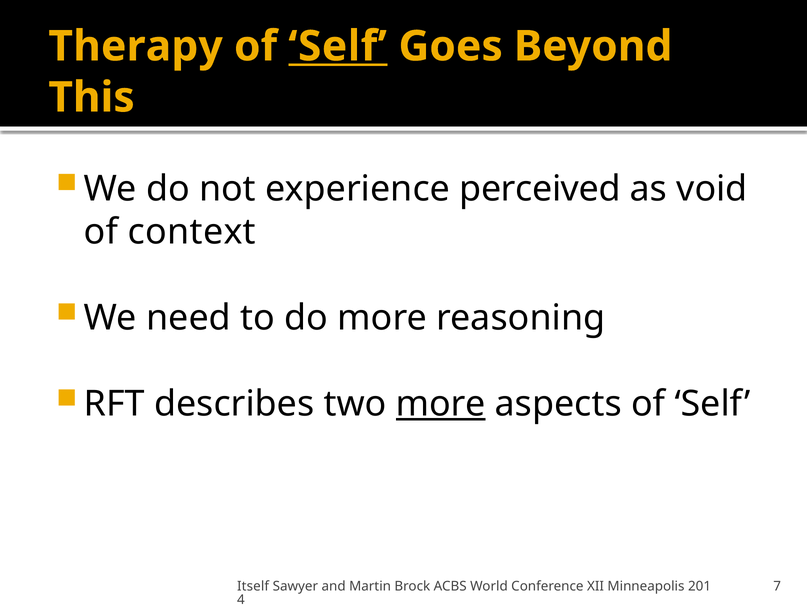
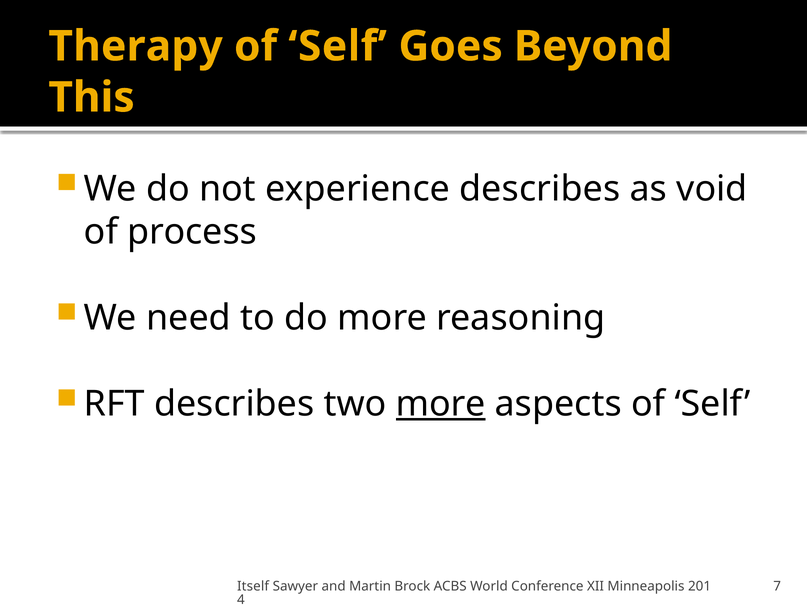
Self underline: present -> none (338, 46)
experience perceived: perceived -> describes (540, 189)
context: context -> process (192, 232)
